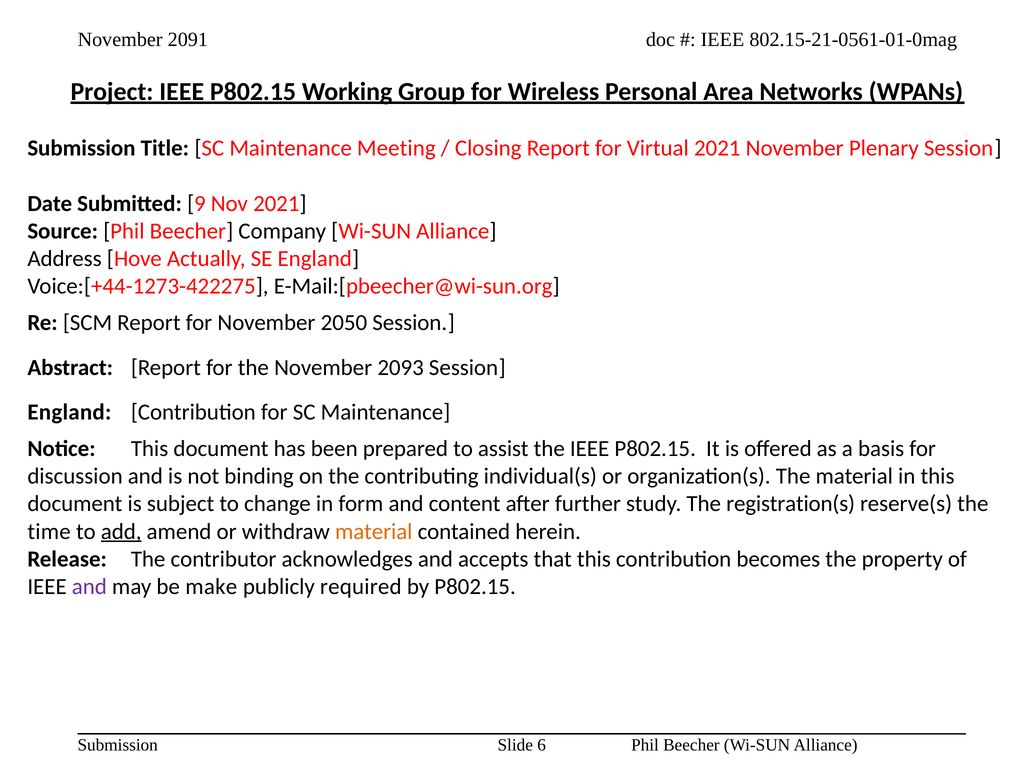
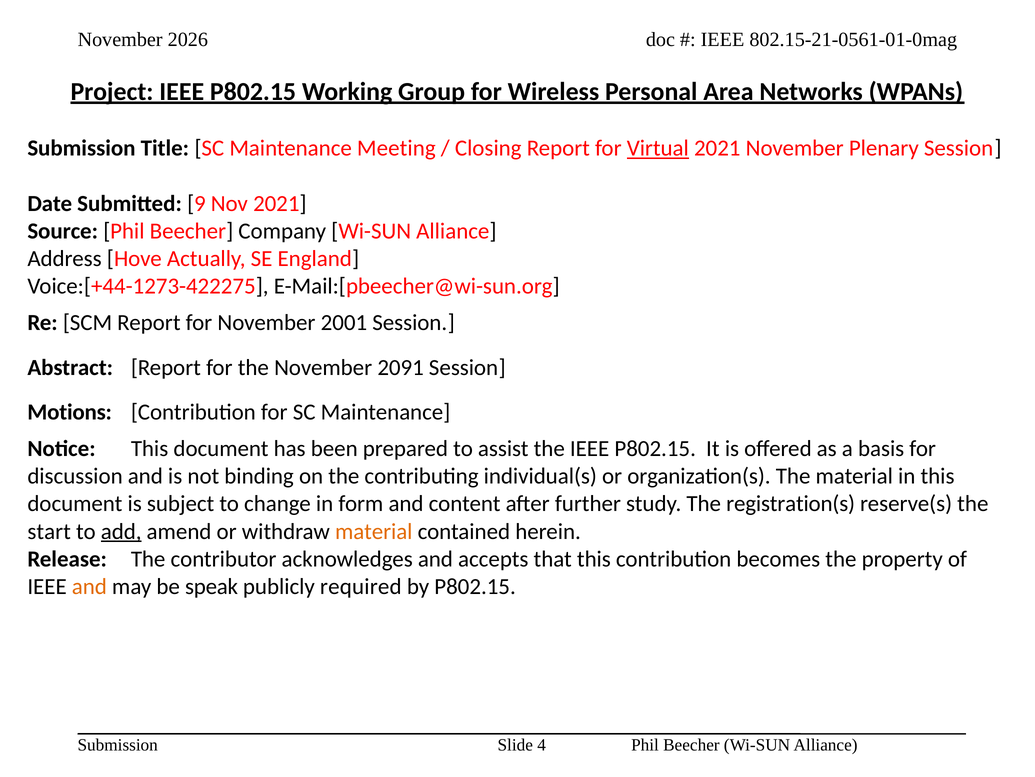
2091: 2091 -> 2026 (188, 40)
Virtual underline: none -> present (658, 148)
2050: 2050 -> 2001 (344, 322)
2093: 2093 -> 2091 (401, 367)
England: England -> Motions (70, 412)
time: time -> start (49, 531)
and colour: purple -> orange (89, 586)
make: make -> speak (212, 586)
6: 6 -> 4 (542, 744)
